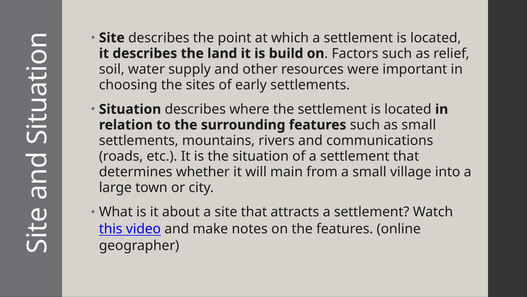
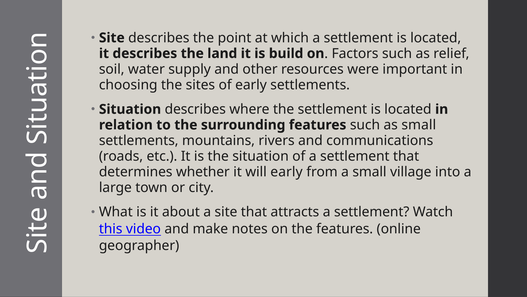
will main: main -> early (286, 172)
